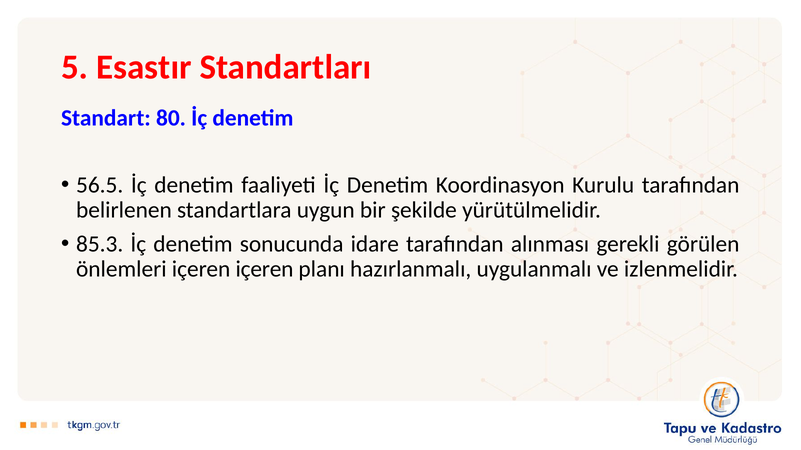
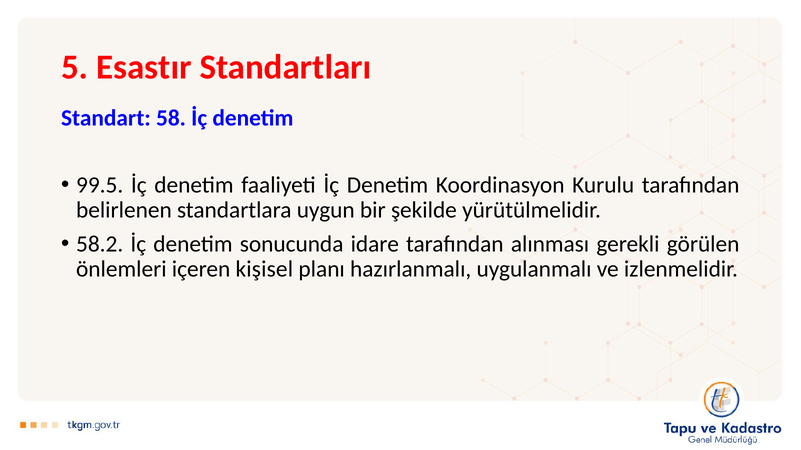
80: 80 -> 58 (171, 118)
56.5: 56.5 -> 99.5 (100, 185)
85.3: 85.3 -> 58.2 (100, 244)
içeren içeren: içeren -> kişisel (264, 269)
